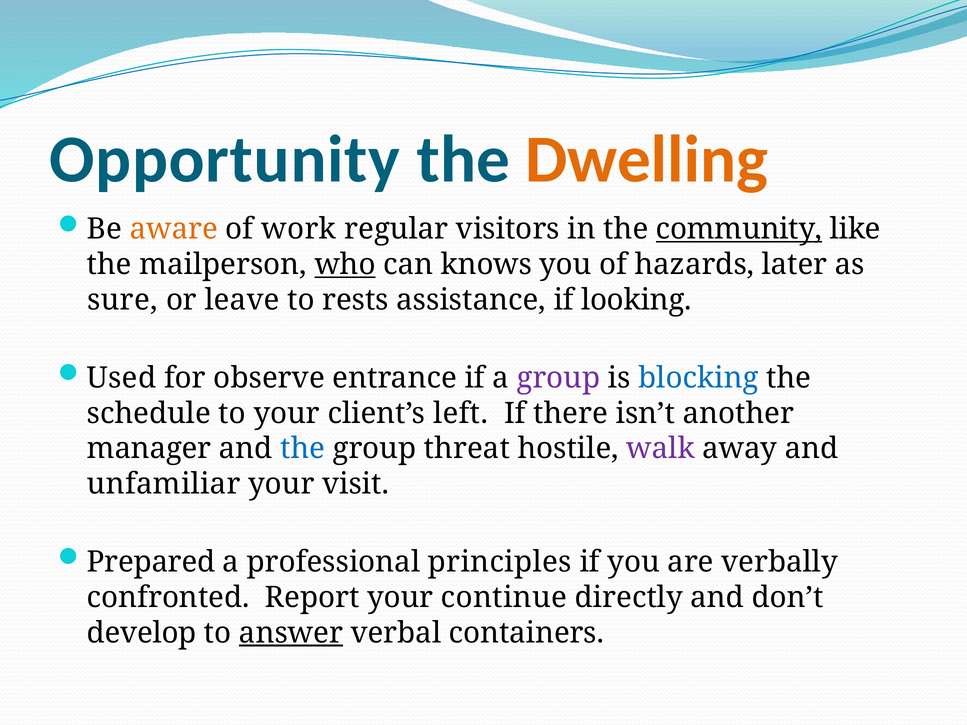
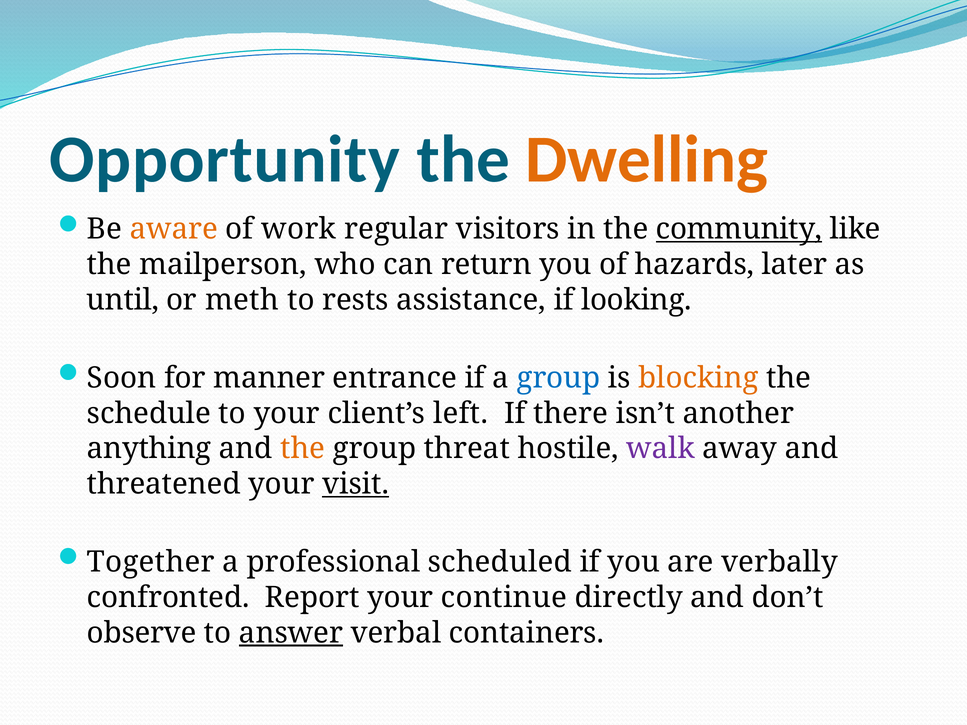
who underline: present -> none (345, 265)
knows: knows -> return (486, 265)
sure: sure -> until (123, 300)
leave: leave -> meth (242, 300)
Used: Used -> Soon (122, 378)
observe: observe -> manner (269, 378)
group colour: purple -> blue (559, 378)
blocking colour: blue -> orange (698, 378)
manager: manager -> anything (149, 449)
the colour: blue -> orange (303, 449)
unfamiliar: unfamiliar -> threatened (164, 484)
visit underline: none -> present (356, 484)
Prepared: Prepared -> Together (151, 562)
principles: principles -> scheduled (500, 562)
develop: develop -> observe (142, 633)
